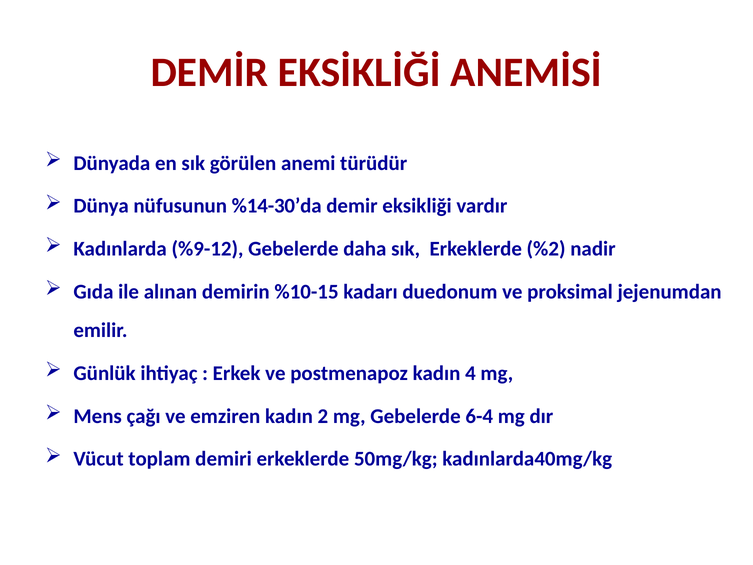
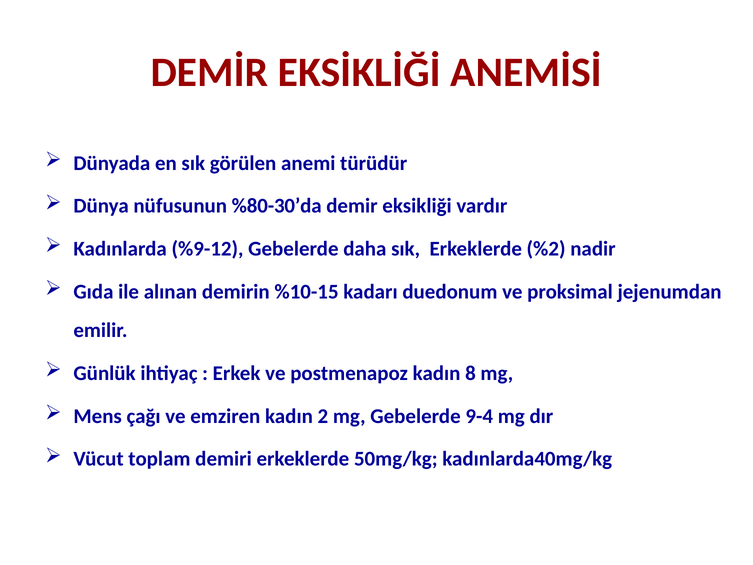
%14-30’da: %14-30’da -> %80-30’da (277, 206)
4: 4 -> 8 (470, 373)
6-4: 6-4 -> 9-4 (479, 416)
